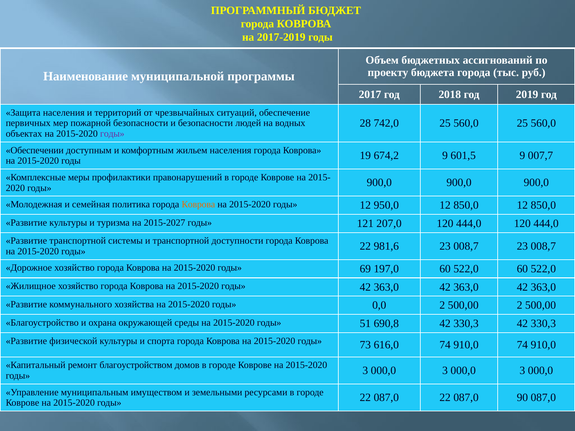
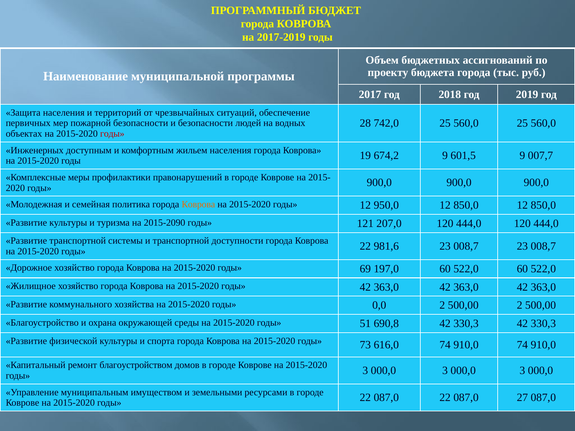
годы colour: purple -> red (112, 134)
Обеспечении: Обеспечении -> Инженерных (35, 150)
2015-2027: 2015-2027 -> 2015-2090 (165, 223)
90: 90 -> 27 (522, 398)
